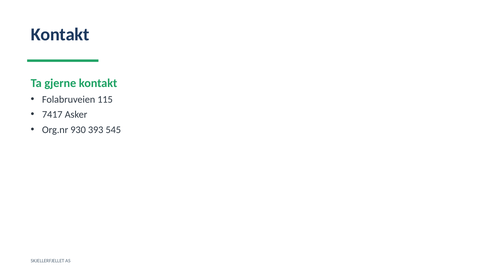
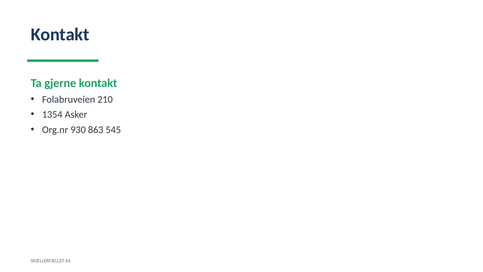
115: 115 -> 210 (105, 99)
7417: 7417 -> 1354 (52, 114)
393: 393 -> 863 (96, 130)
